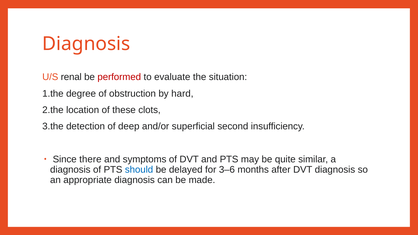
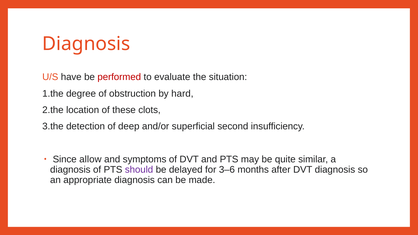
renal: renal -> have (71, 77)
there: there -> allow (90, 159)
should colour: blue -> purple (139, 170)
